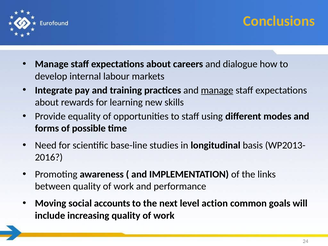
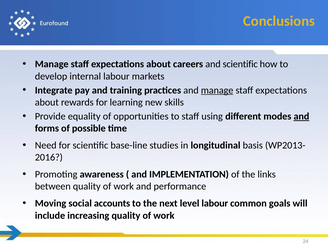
and dialogue: dialogue -> scientific (240, 64)
and underline: none -> present (301, 116)
level action: action -> labour (215, 203)
